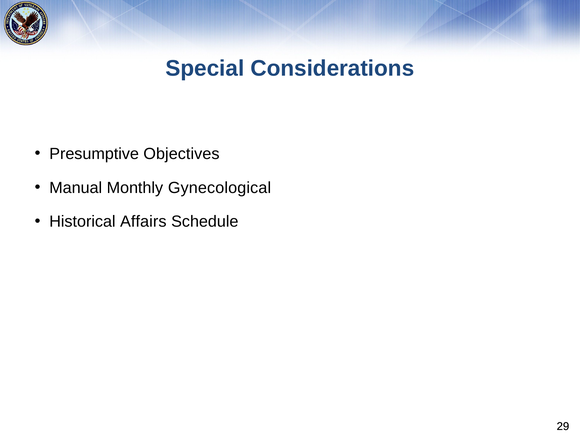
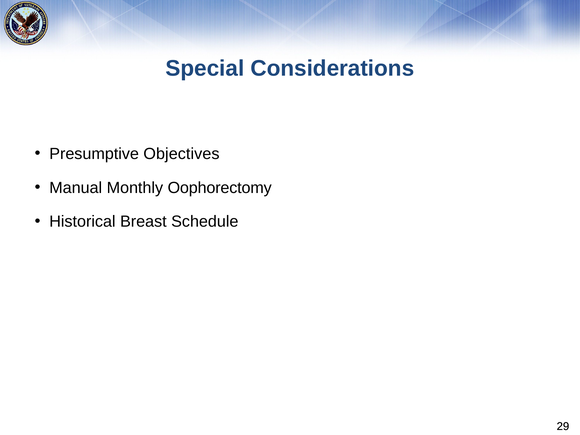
Gynecological: Gynecological -> Oophorectomy (220, 188)
Affairs: Affairs -> Breast (143, 222)
